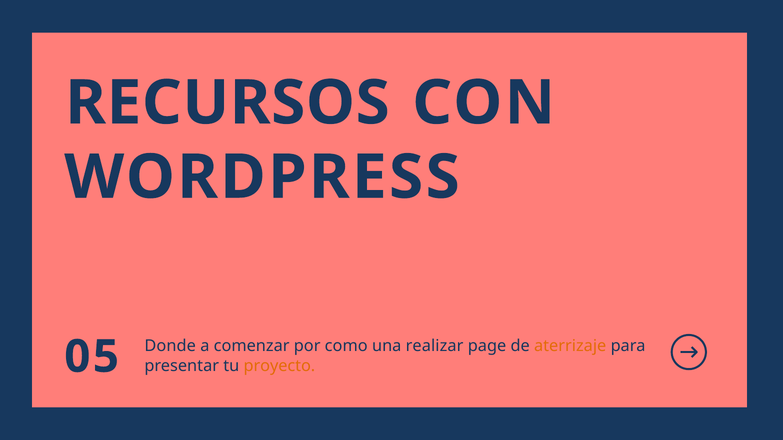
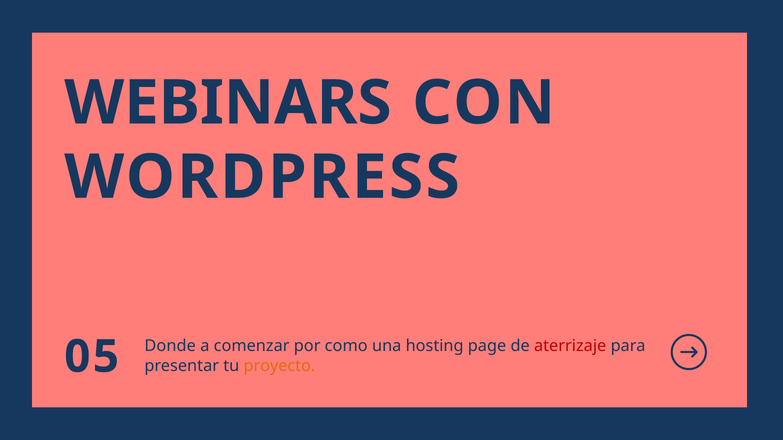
RECURSOS: RECURSOS -> WEBINARS (228, 103)
realizar: realizar -> hosting (435, 346)
aterrizaje colour: orange -> red (570, 346)
